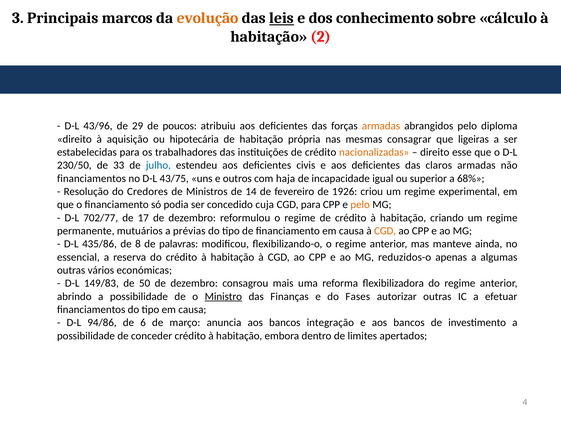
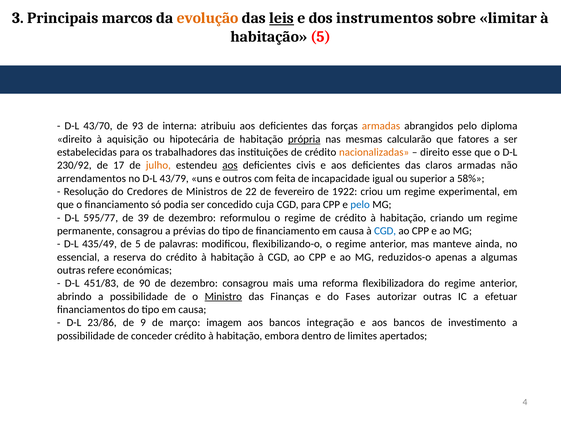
conhecimento: conhecimento -> instrumentos (385, 18)
cálculo: cálculo -> limitar (508, 18)
habitação 2: 2 -> 5 (321, 37)
43/96: 43/96 -> 43/70 (98, 126)
29: 29 -> 93 (138, 126)
poucos: poucos -> interna (180, 126)
própria underline: none -> present (304, 139)
consagrar: consagrar -> calcularão (409, 139)
ligeiras: ligeiras -> fatores (474, 139)
230/50: 230/50 -> 230/92 (74, 165)
33: 33 -> 17 (119, 165)
julho colour: blue -> orange (158, 165)
aos underline: none -> present (230, 165)
financiamentos: financiamentos -> arrendamentos (91, 178)
43/75: 43/75 -> 43/79 (174, 178)
haja: haja -> feita (286, 178)
68%: 68% -> 58% (471, 178)
14: 14 -> 22 (251, 191)
1926: 1926 -> 1922 (345, 191)
pelo colour: orange -> blue (360, 205)
702/77: 702/77 -> 595/77 (101, 218)
17: 17 -> 39 (143, 218)
permanente mutuários: mutuários -> consagrou (140, 231)
CGD colour: orange -> blue (385, 231)
435/86: 435/86 -> 435/49 (100, 244)
de 8: 8 -> 5 (138, 244)
vários: vários -> refere (101, 270)
149/83: 149/83 -> 451/83 (101, 283)
50: 50 -> 90 (145, 283)
94/86: 94/86 -> 23/86 (102, 322)
6: 6 -> 9 (143, 322)
anuncia: anuncia -> imagem (224, 322)
